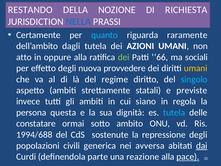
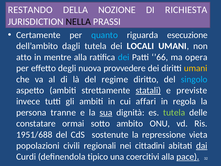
NELLA colour: blue -> black (78, 22)
raramente: raramente -> esecuzione (187, 35)
AZIONI: AZIONI -> LOCALI (140, 46)
oppure: oppure -> mentre (58, 57)
dei colour: light green -> light blue (124, 57)
sociali: sociali -> opera (196, 57)
statali underline: none -> present (148, 90)
siano: siano -> affari (146, 101)
questa: questa -> tranne (63, 112)
sua underline: none -> present (106, 112)
tutela colour: light blue -> light green (174, 112)
1994/688: 1994/688 -> 1951/688 (34, 134)
repressione degli: degli -> vieta (198, 134)
generica: generica -> regionali (100, 145)
avversa: avversa -> cittadini (150, 145)
parte: parte -> tipico (98, 157)
reazione: reazione -> coercitivi (143, 157)
